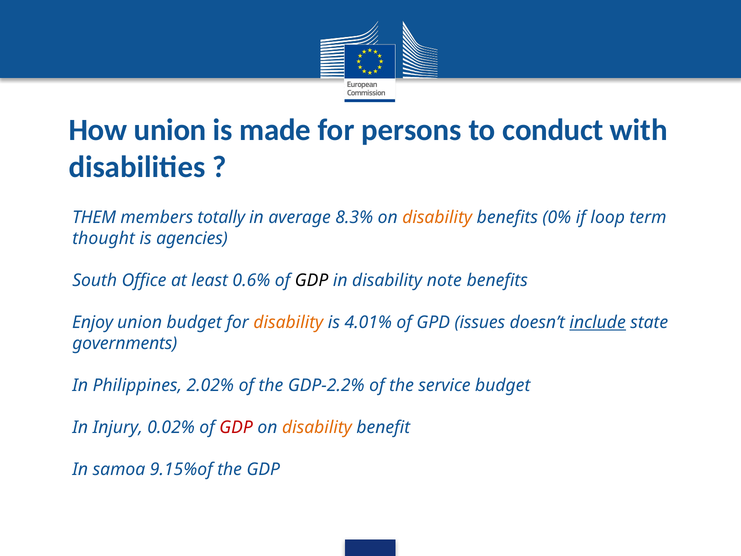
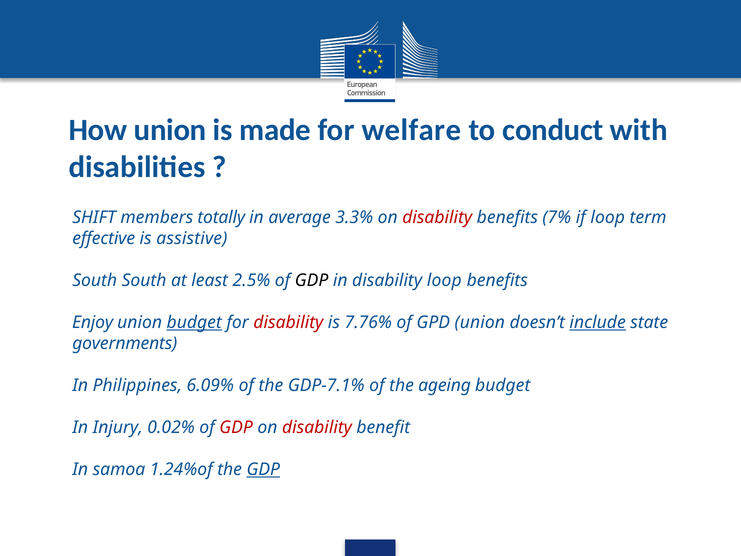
persons: persons -> welfare (411, 130)
THEM: THEM -> SHIFT (94, 217)
8.3%: 8.3% -> 3.3% (354, 217)
disability colour: orange -> red (437, 217)
0%: 0% -> 7% (557, 217)
thought: thought -> effective (104, 238)
agencies: agencies -> assistive (192, 238)
South Office: Office -> South (144, 280)
0.6%: 0.6% -> 2.5% (251, 280)
disability note: note -> loop (444, 280)
budget underline: none -> present (194, 322)
disability colour: orange -> red (288, 322)
4.01%: 4.01% -> 7.76% (368, 322)
GPD issues: issues -> union (480, 322)
2.02%: 2.02% -> 6.09% (210, 385)
GDP-2.2%: GDP-2.2% -> GDP-7.1% (326, 385)
service: service -> ageing (445, 385)
disability colour: orange -> red (317, 427)
9.15%of: 9.15%of -> 1.24%of (181, 469)
GDP underline: none -> present (263, 469)
